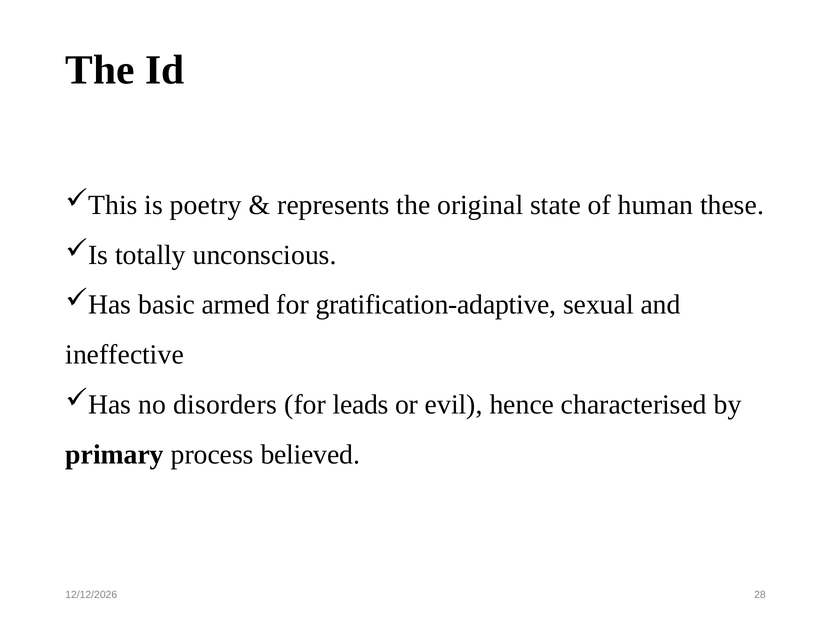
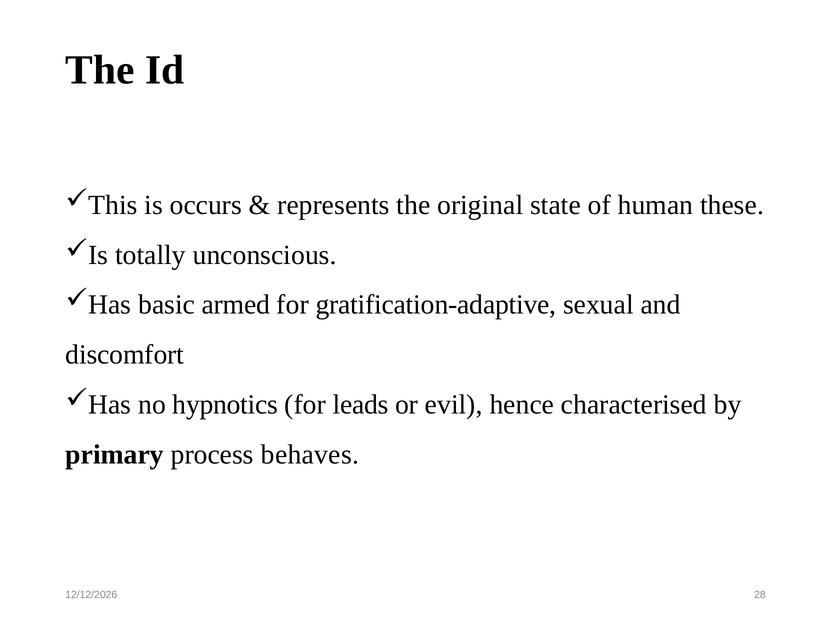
poetry: poetry -> occurs (206, 205)
ineffective: ineffective -> discomfort (125, 355)
disorders: disorders -> hypnotics (225, 405)
believed: believed -> behaves (310, 455)
